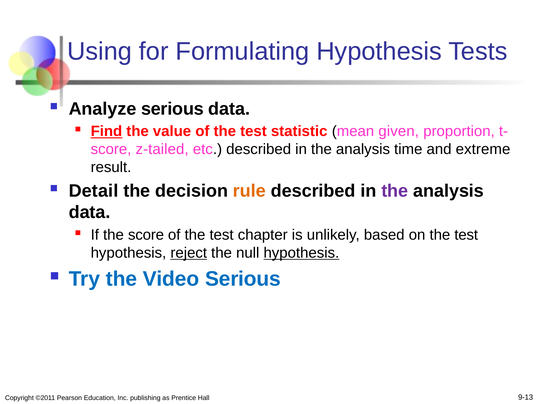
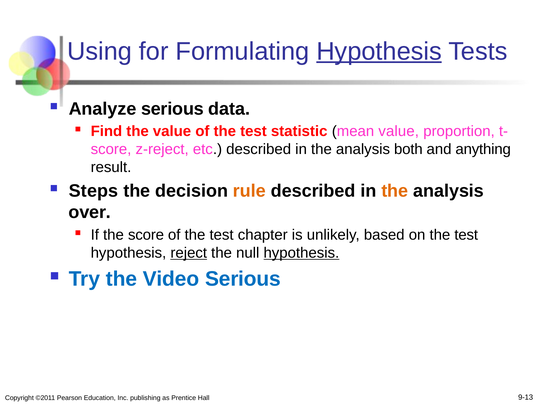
Hypothesis underline: none -> present (379, 51)
Find underline: present -> none (106, 131)
mean given: given -> value (399, 131)
z-tailed: z-tailed -> z-reject (162, 149)
time: time -> both (408, 149)
extreme: extreme -> anything (483, 149)
Detail: Detail -> Steps (94, 191)
the colour: purple -> orange (395, 191)
data: data -> over (90, 212)
